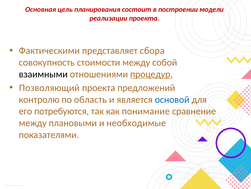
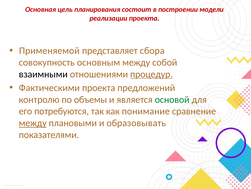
Фактическими: Фактическими -> Применяемой (49, 51)
стоимости: стоимости -> основным (98, 62)
Позволяющий: Позволяющий -> Фактическими (49, 88)
область: область -> объемы (90, 99)
основой colour: blue -> green (172, 99)
между underline: none -> present (33, 123)
необходимые: необходимые -> образовывать (136, 123)
